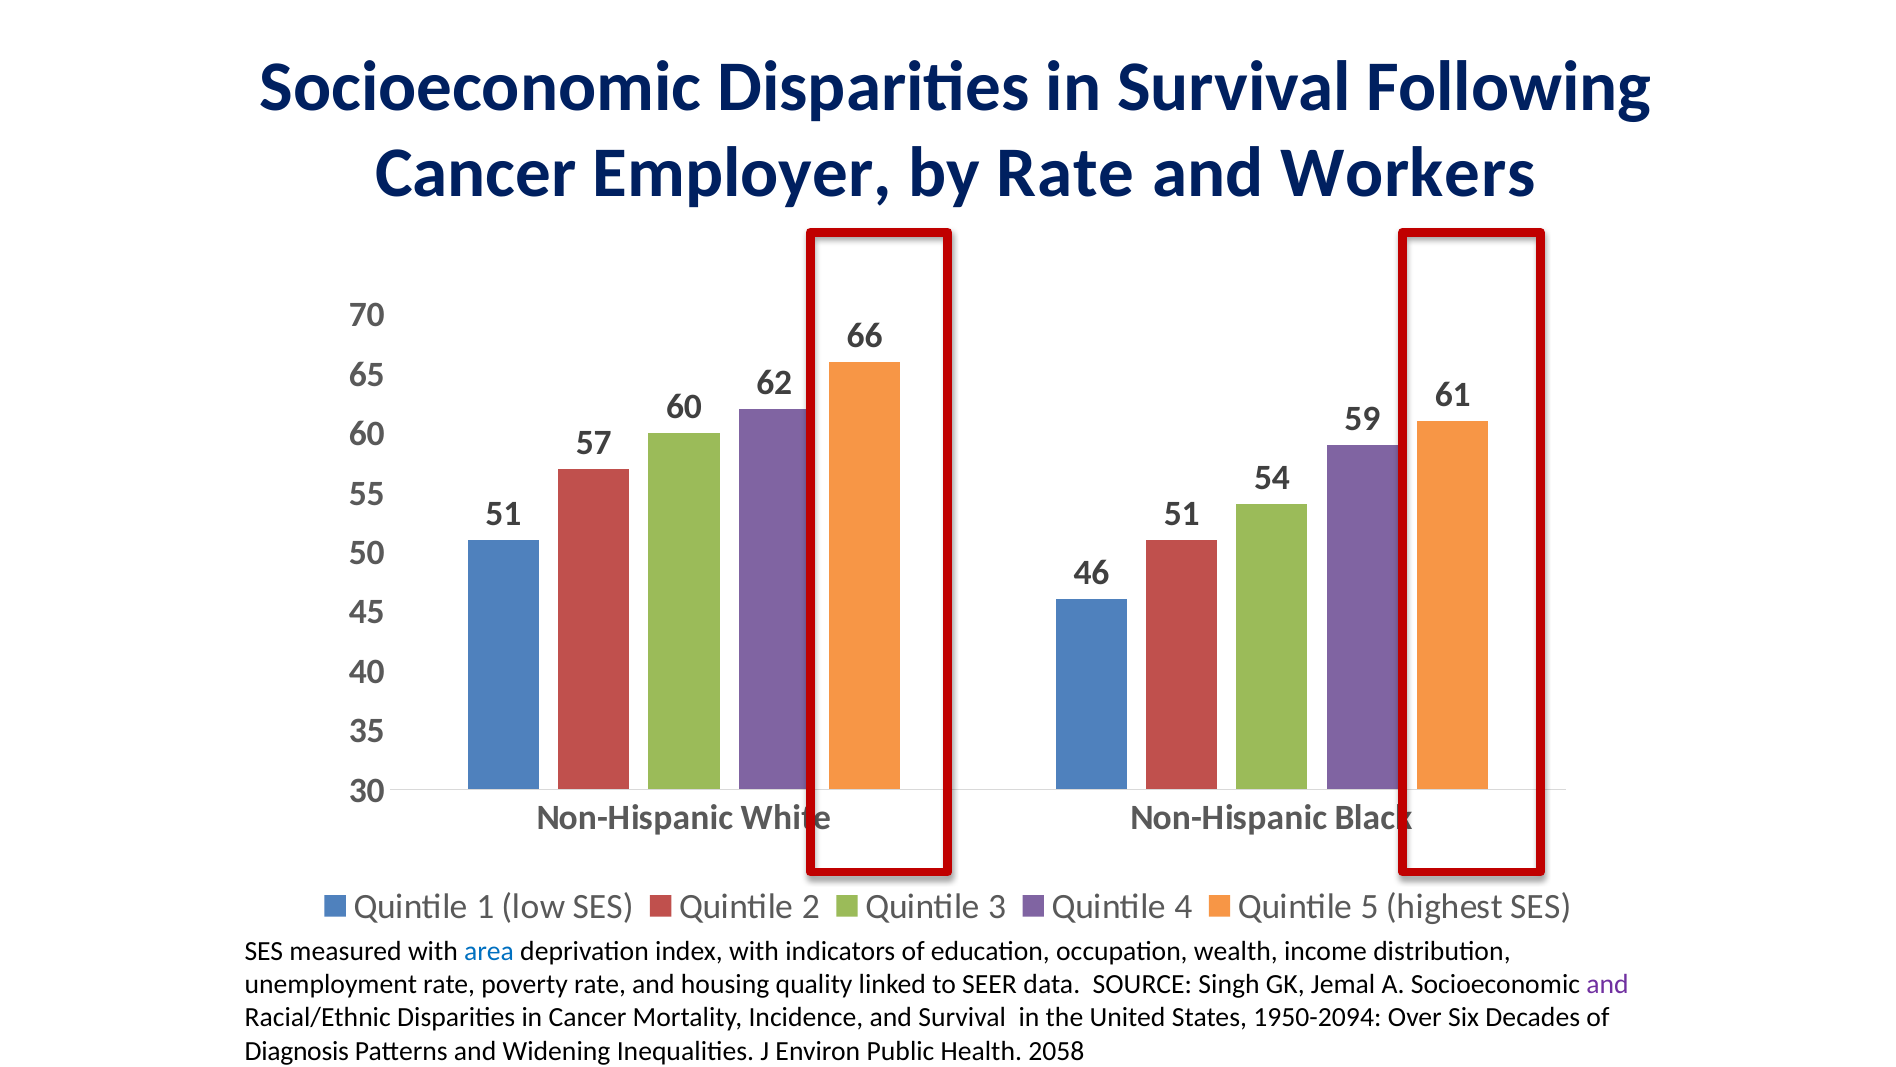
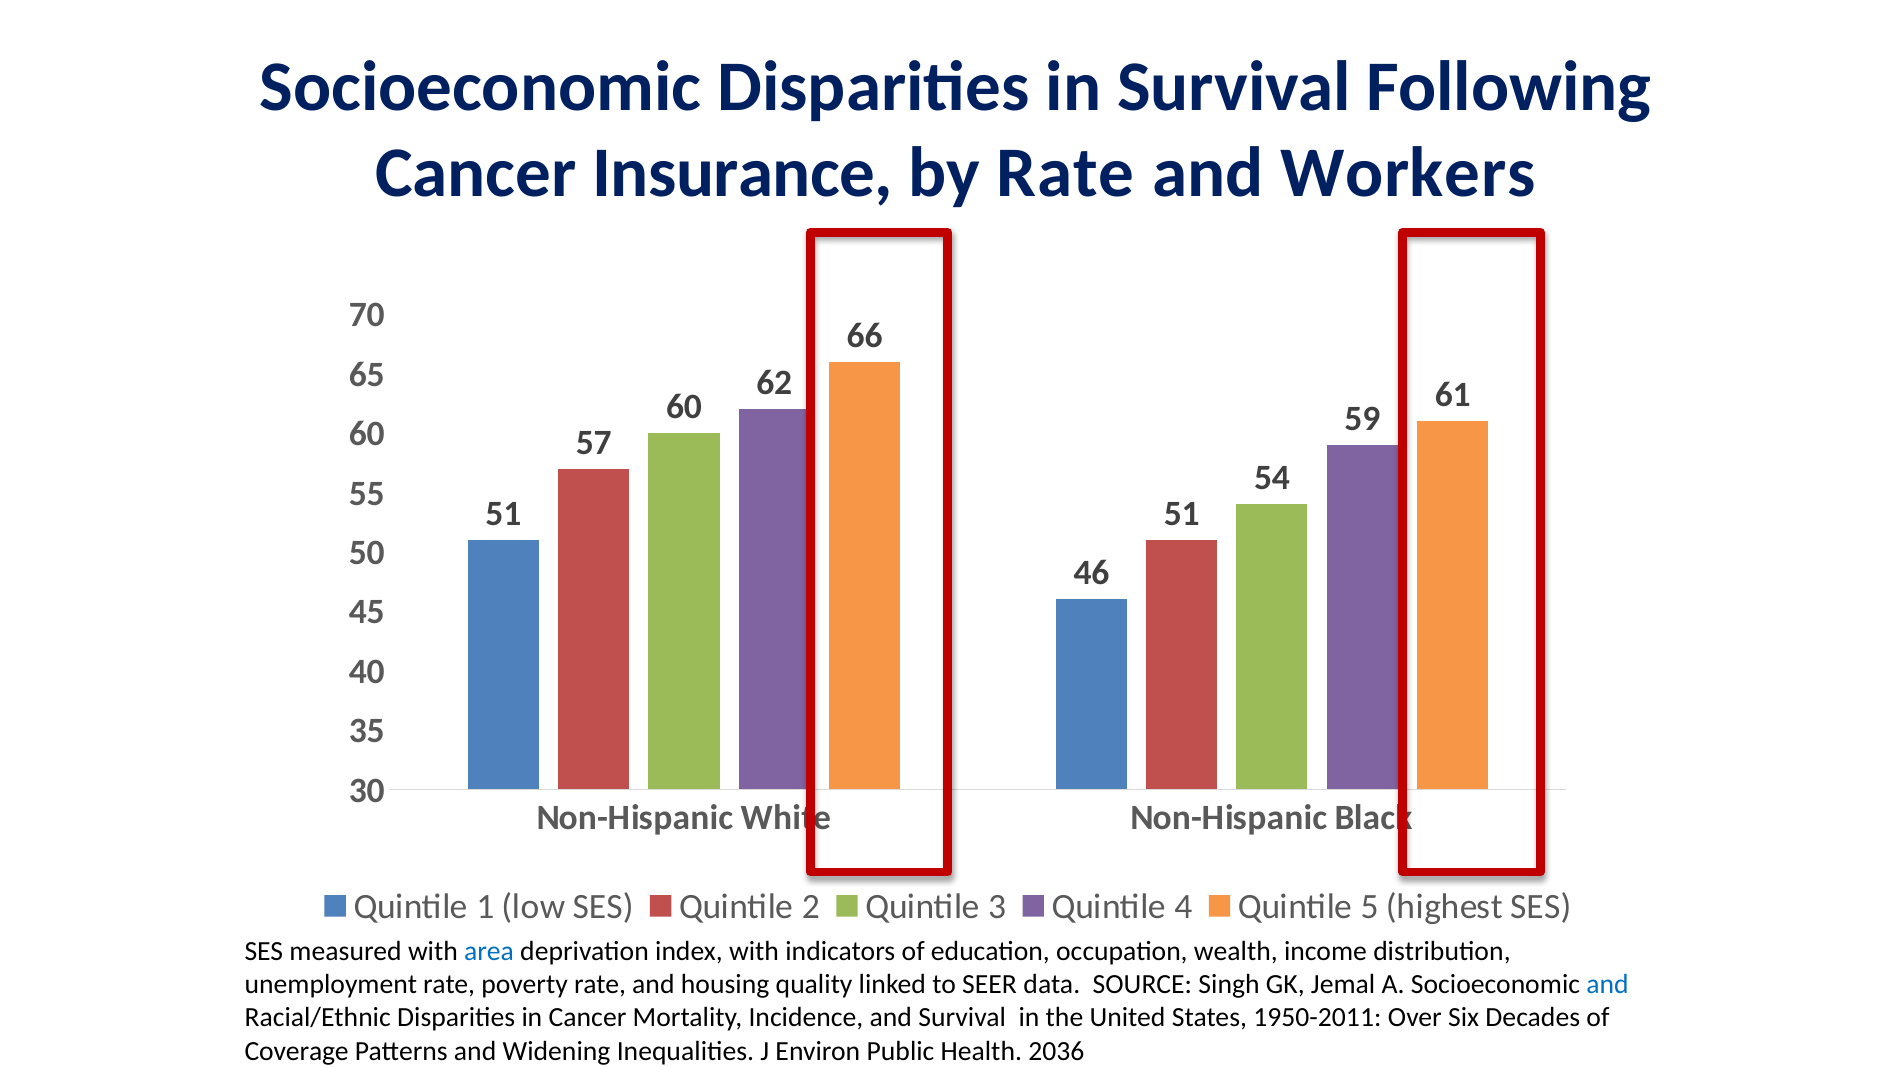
Employer: Employer -> Insurance (743, 173)
and colour: purple -> blue (1608, 984)
1950-2094: 1950-2094 -> 1950-2011 (1317, 1017)
Diagnosis: Diagnosis -> Coverage (297, 1051)
2058: 2058 -> 2036 (1056, 1051)
